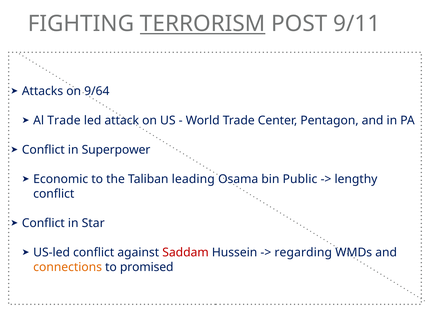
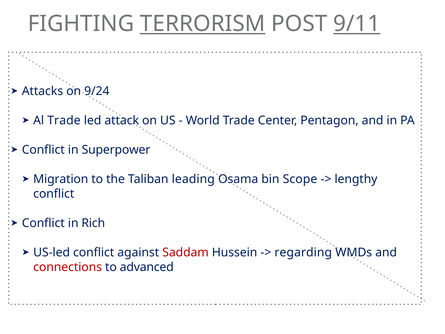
9/11 underline: none -> present (357, 24)
9/64: 9/64 -> 9/24 (97, 91)
Economic: Economic -> Migration (61, 179)
Public: Public -> Scope (300, 179)
Star: Star -> Rich (93, 223)
connections colour: orange -> red (68, 267)
promised: promised -> advanced (147, 267)
